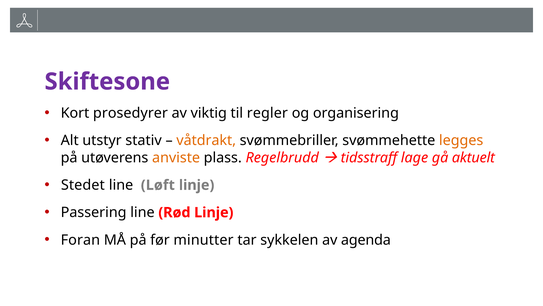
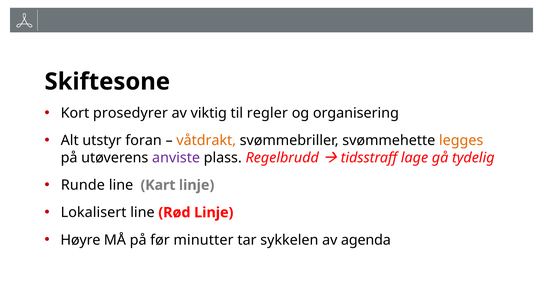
Skiftesone colour: purple -> black (107, 82)
stativ: stativ -> foran (144, 140)
anviste colour: orange -> purple (176, 157)
aktuelt: aktuelt -> tydelig (473, 157)
Stedet: Stedet -> Runde (83, 185)
Løft: Løft -> Kart (158, 185)
Passering: Passering -> Lokalisert (94, 212)
Foran: Foran -> Høyre (80, 239)
